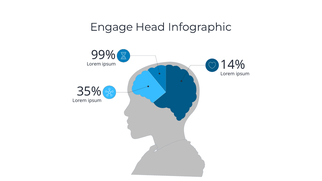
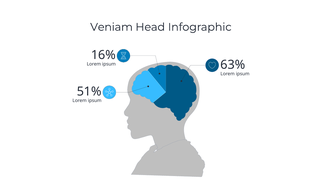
Engage: Engage -> Veniam (112, 27)
99%: 99% -> 16% (103, 55)
14%: 14% -> 63% (233, 65)
35%: 35% -> 51% (89, 92)
